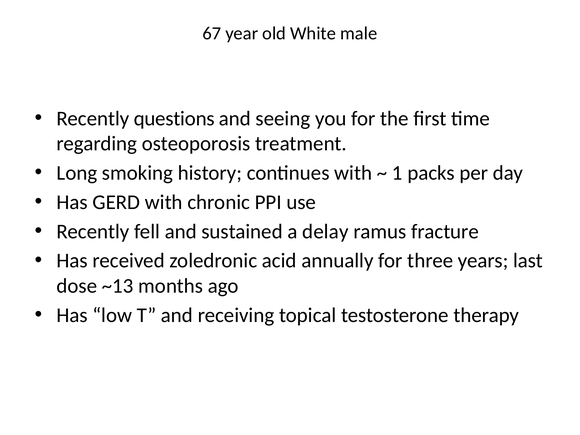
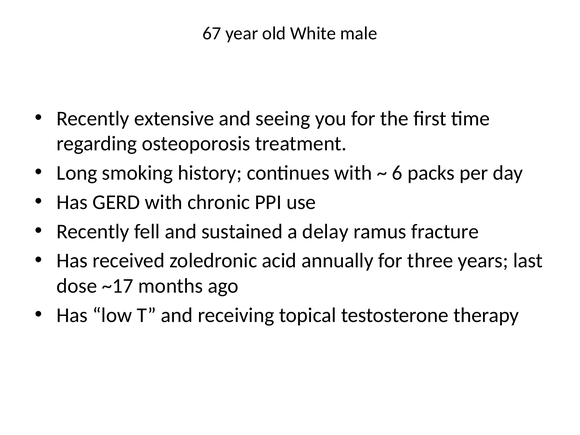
questions: questions -> extensive (174, 118)
1: 1 -> 6 (397, 173)
~13: ~13 -> ~17 (118, 286)
